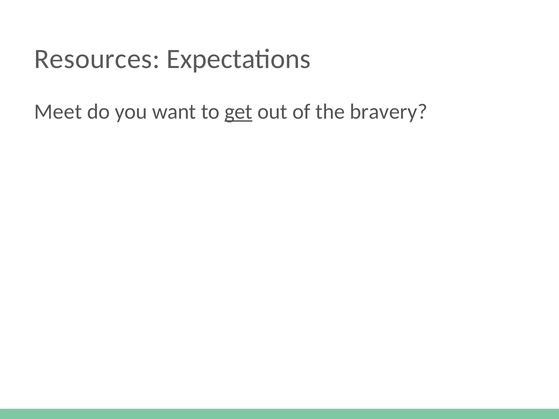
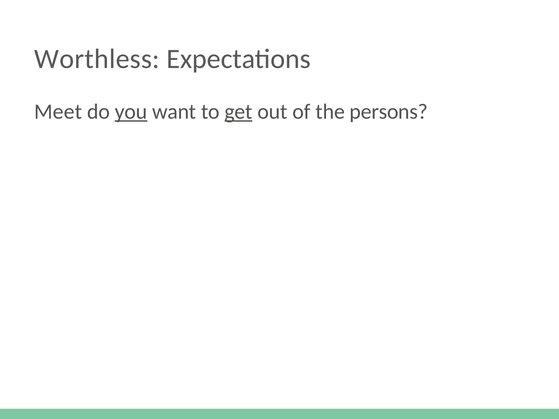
Resources: Resources -> Worthless (97, 59)
you underline: none -> present (131, 112)
bravery: bravery -> persons (389, 112)
